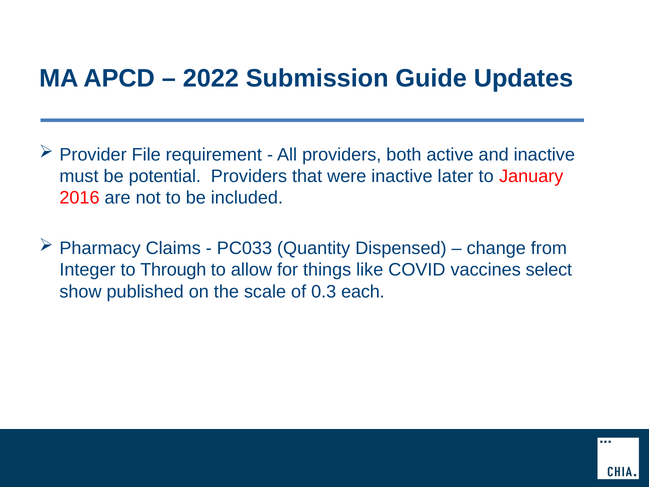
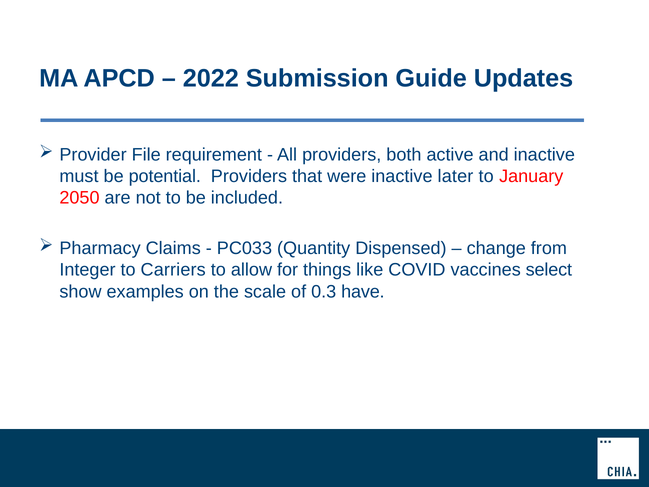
2016: 2016 -> 2050 (79, 198)
Through: Through -> Carriers (173, 270)
published: published -> examples (145, 292)
each: each -> have (363, 292)
